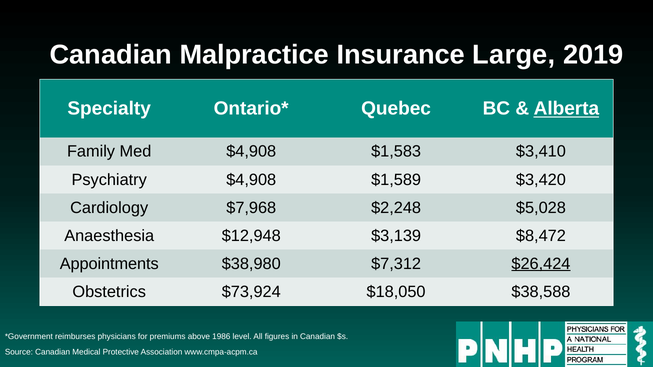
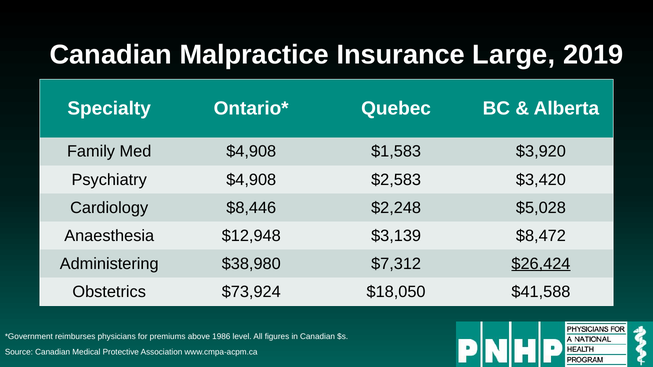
Alberta underline: present -> none (566, 109)
$3,410: $3,410 -> $3,920 (541, 152)
$1,589: $1,589 -> $2,583 (396, 180)
$7,968: $7,968 -> $8,446 (251, 208)
Appointments: Appointments -> Administering (109, 264)
$38,588: $38,588 -> $41,588 (541, 292)
